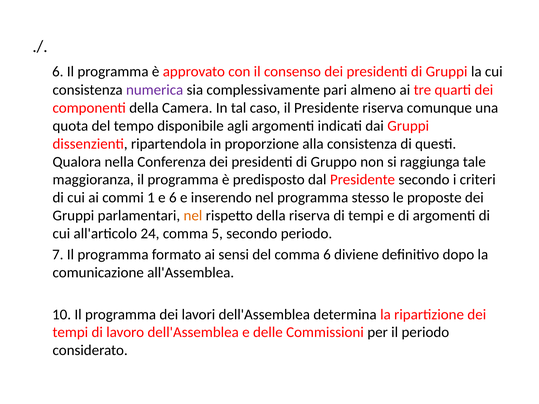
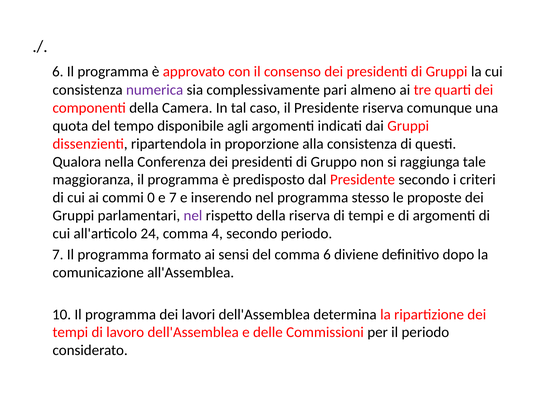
1: 1 -> 0 (151, 198)
e 6: 6 -> 7 (173, 198)
nel colour: orange -> purple (193, 216)
5: 5 -> 4 (217, 234)
